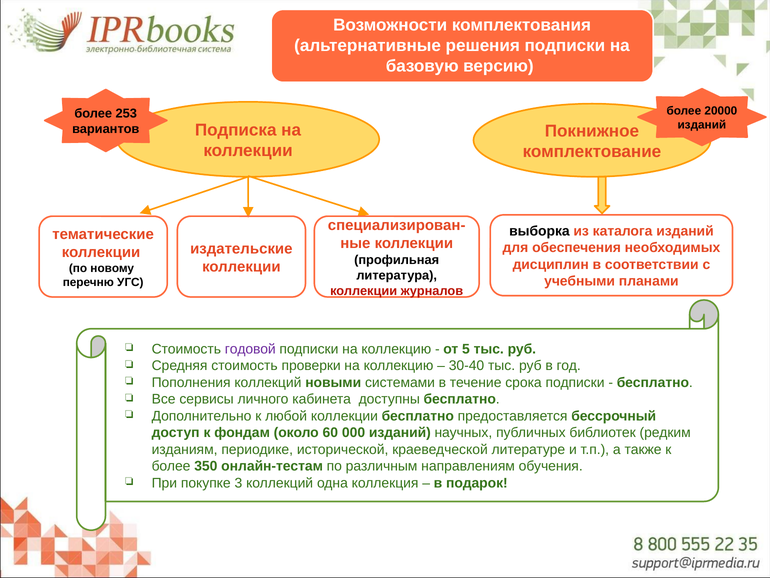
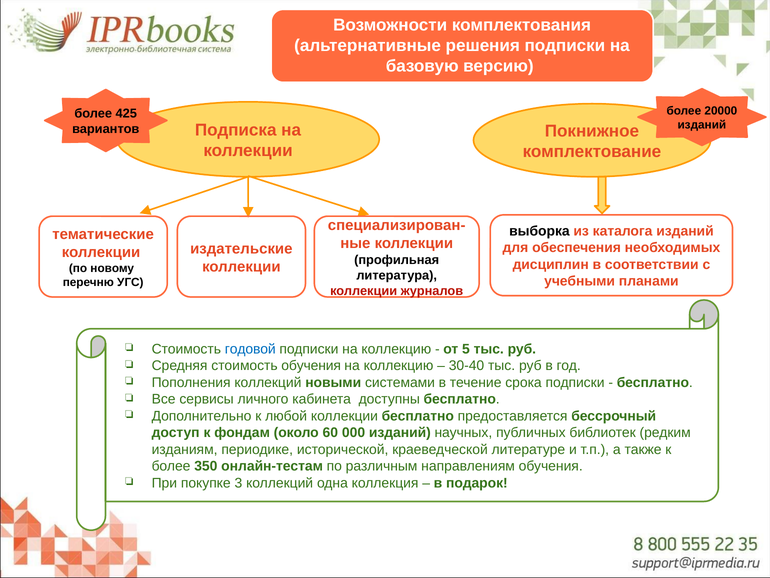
253: 253 -> 425 (126, 114)
годовой colour: purple -> blue (250, 349)
стоимость проверки: проверки -> обучения (311, 366)
